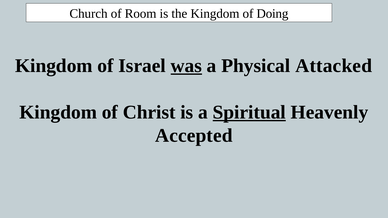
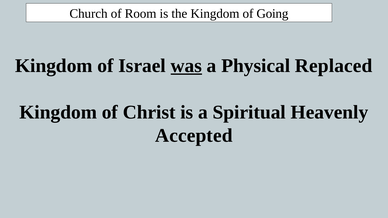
Doing: Doing -> Going (272, 14)
Attacked: Attacked -> Replaced (334, 66)
Spiritual underline: present -> none (249, 112)
